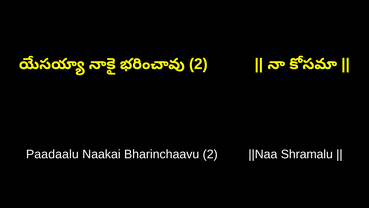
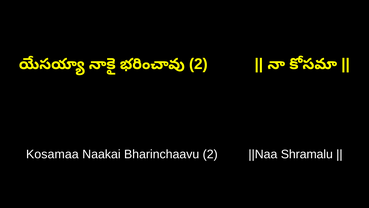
Paadaalu: Paadaalu -> Kosamaa (52, 154)
